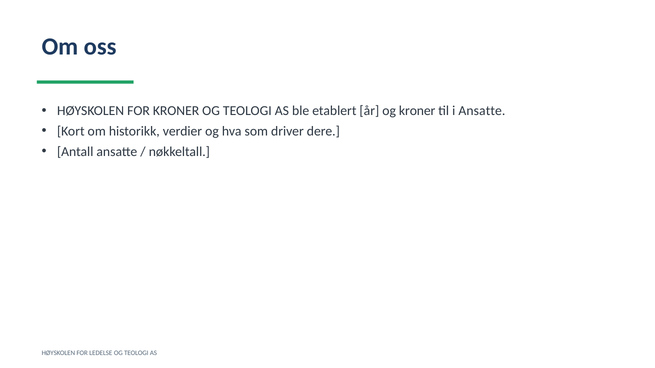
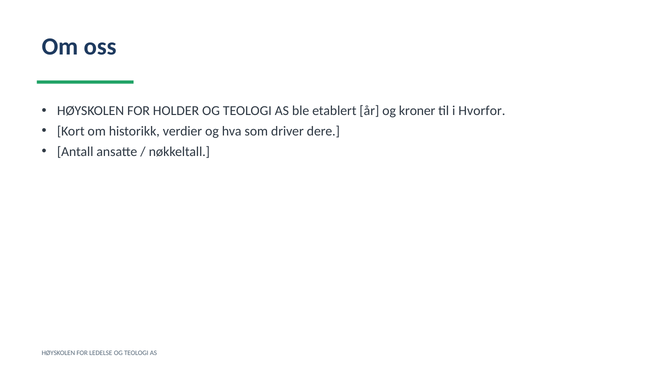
FOR KRONER: KRONER -> HOLDER (176, 111)
i Ansatte: Ansatte -> Hvorfor (482, 111)
